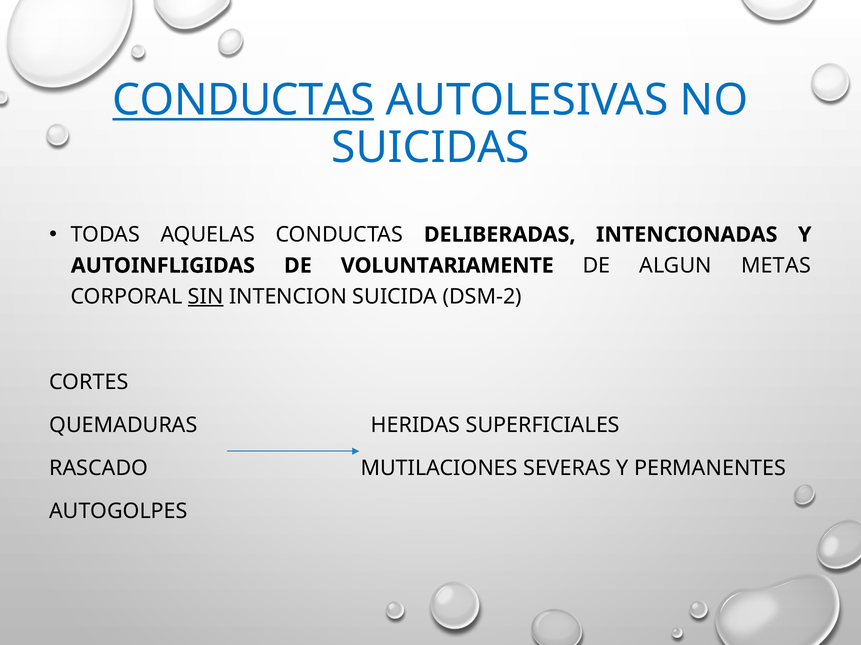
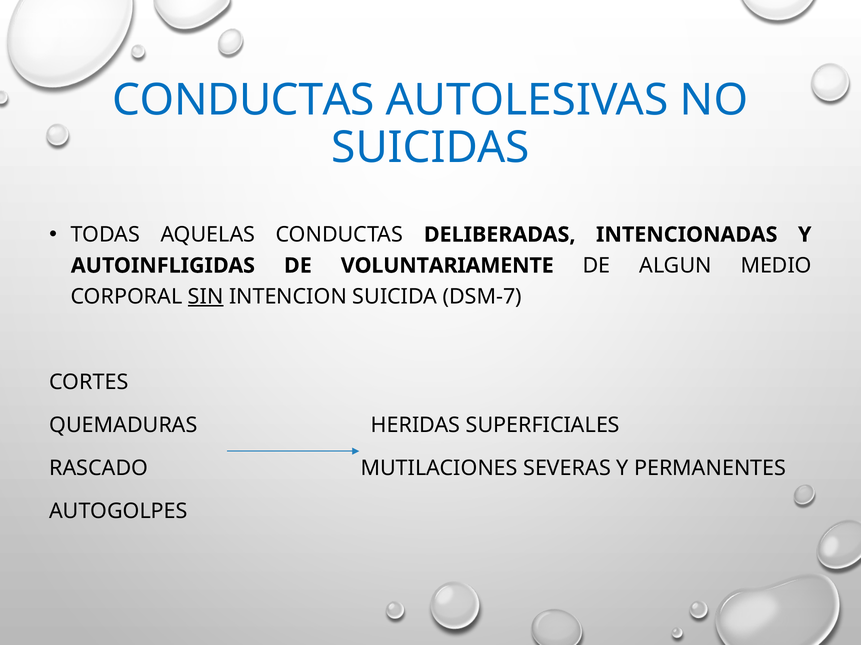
CONDUCTAS underline: present -> none (244, 100)
METAS: METAS -> MEDIO (776, 266)
DSM-2: DSM-2 -> DSM-7 (482, 297)
